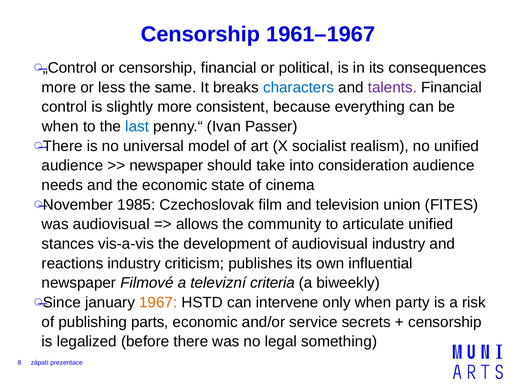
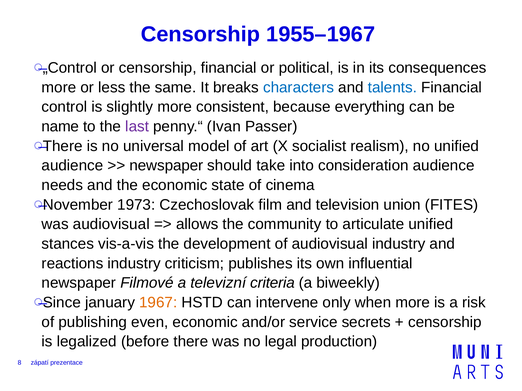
1961–1967: 1961–1967 -> 1955–1967 (321, 34)
talents colour: purple -> blue (392, 87)
when: when -> name (60, 127)
last colour: blue -> purple (137, 127)
1985: 1985 -> 1973 (136, 205)
when party: party -> more (413, 303)
parts: parts -> even (150, 322)
something: something -> production (339, 342)
